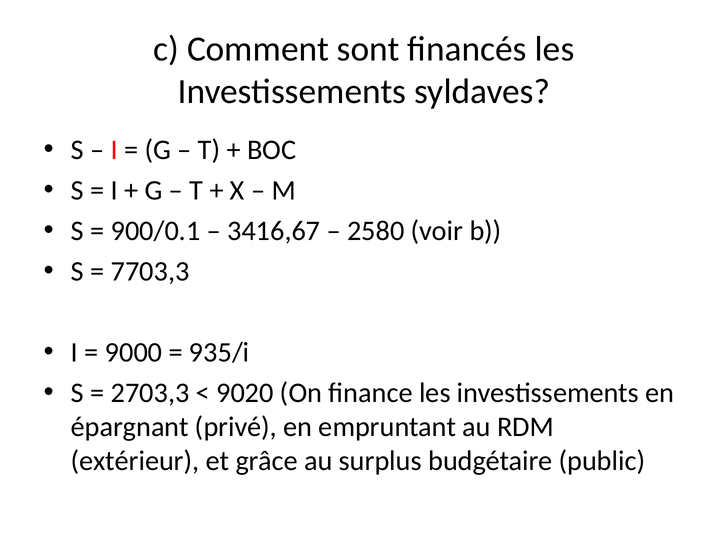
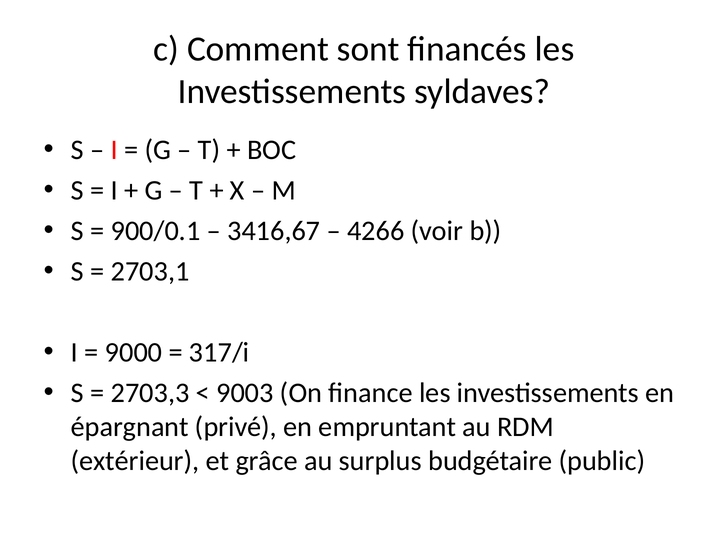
2580: 2580 -> 4266 (376, 231)
7703,3: 7703,3 -> 2703,1 (150, 271)
935/i: 935/i -> 317/i (219, 352)
9020: 9020 -> 9003 (245, 393)
